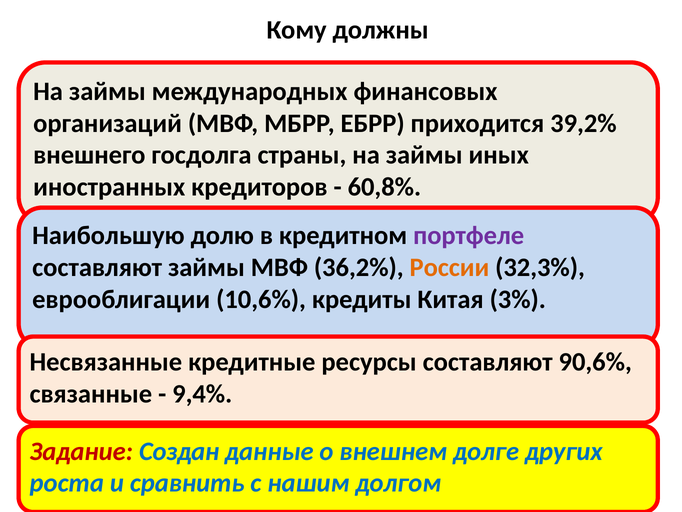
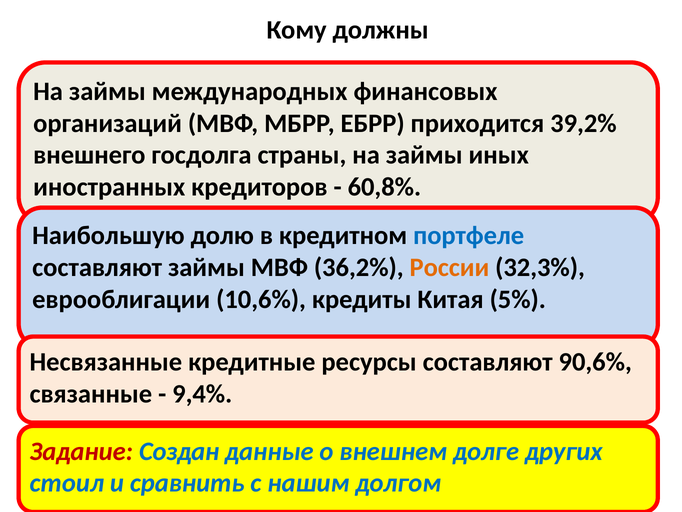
портфеле colour: purple -> blue (469, 235)
3%: 3% -> 5% (518, 299)
роста: роста -> стоил (67, 483)
